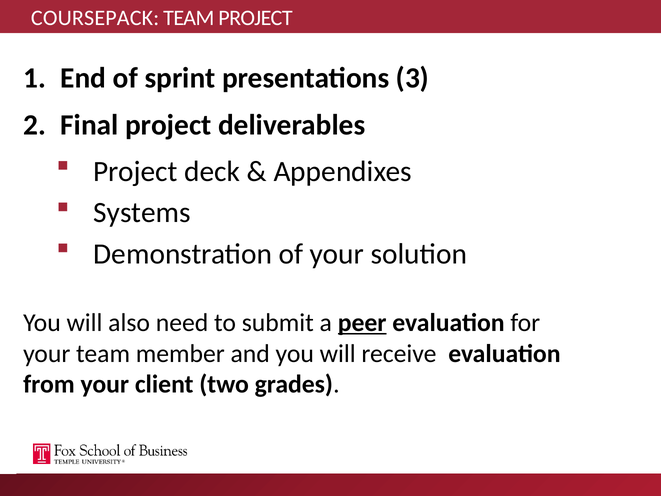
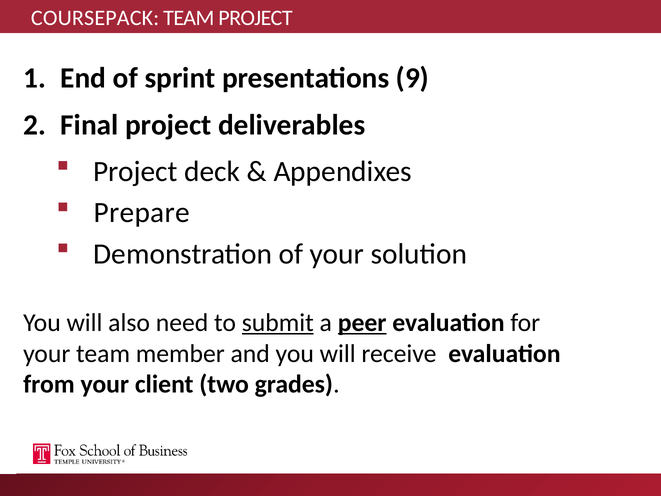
3: 3 -> 9 (413, 78)
Systems: Systems -> Prepare (142, 213)
submit underline: none -> present (278, 323)
